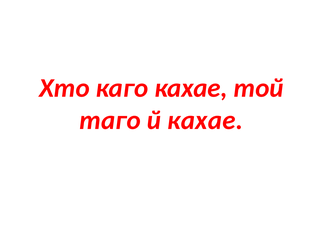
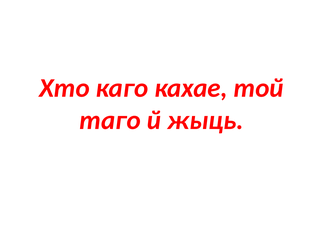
й кахае: кахае -> жыць (205, 120)
